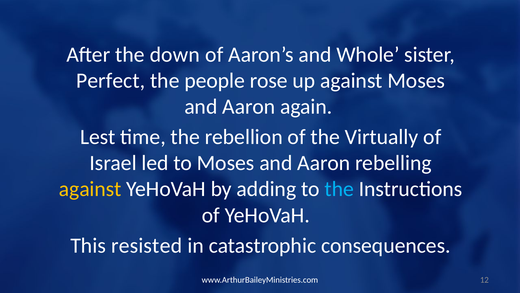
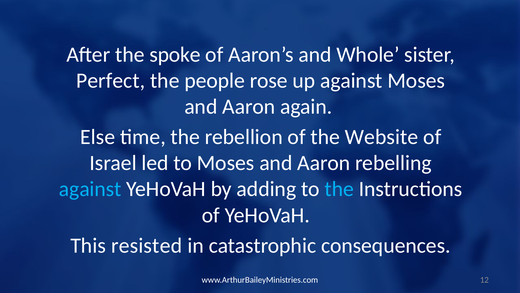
down: down -> spoke (175, 54)
Lest: Lest -> Else (98, 137)
Virtually: Virtually -> Website (382, 137)
against colour: yellow -> light blue (90, 189)
